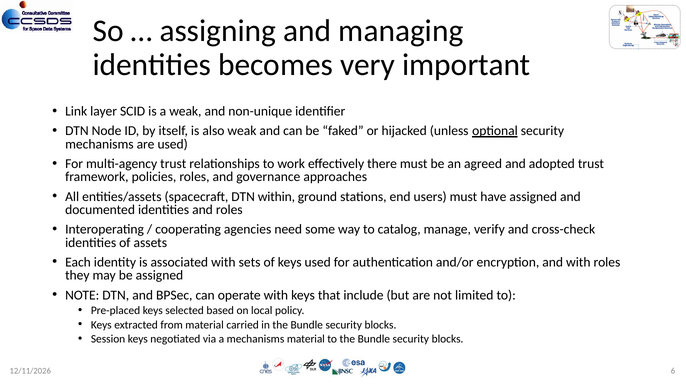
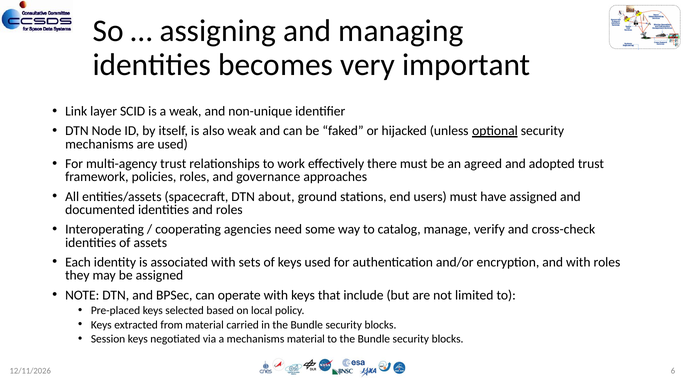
within: within -> about (276, 197)
